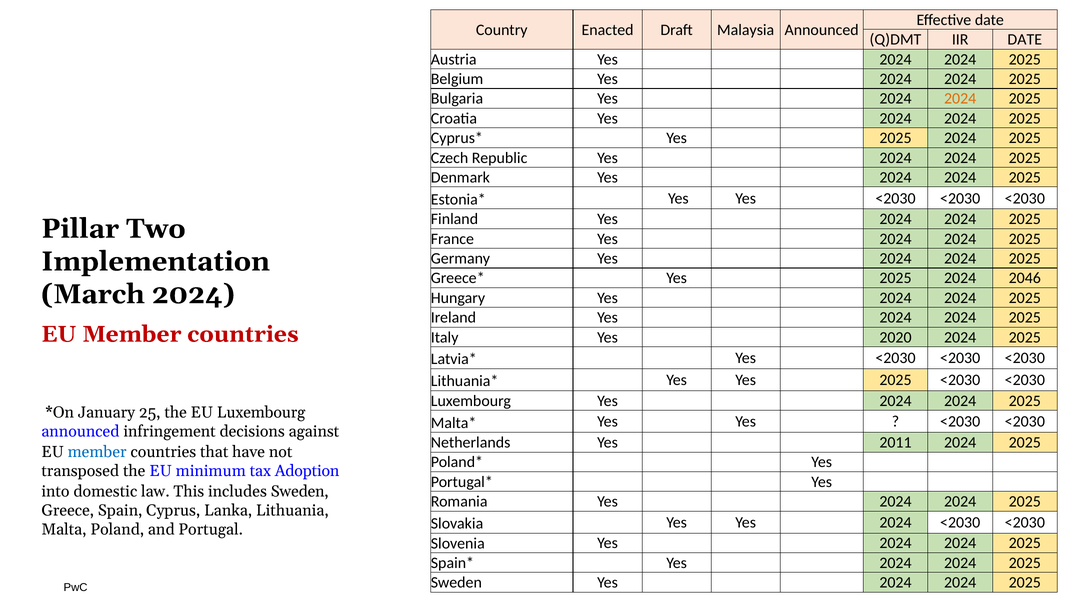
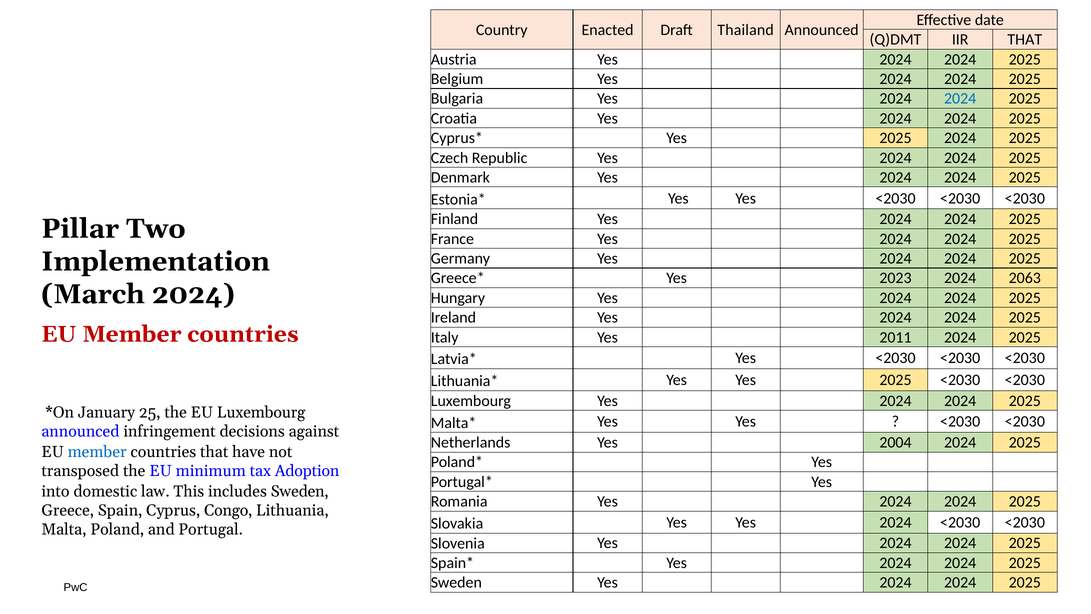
Malaysia: Malaysia -> Thailand (746, 30)
IIR DATE: DATE -> THAT (1025, 40)
2024 colour: orange -> blue (960, 99)
2025: 2025 -> 2023 (895, 278)
2046: 2046 -> 2063 (1025, 278)
2020: 2020 -> 2011 (895, 337)
2011: 2011 -> 2004 (895, 442)
Lanka: Lanka -> Congo (228, 510)
